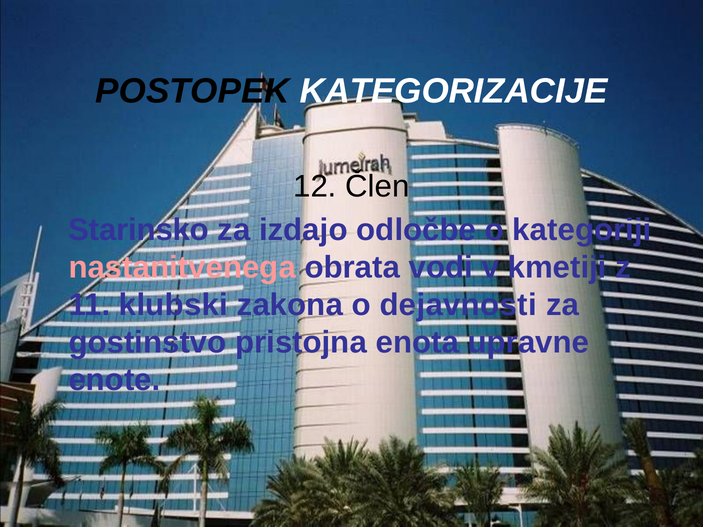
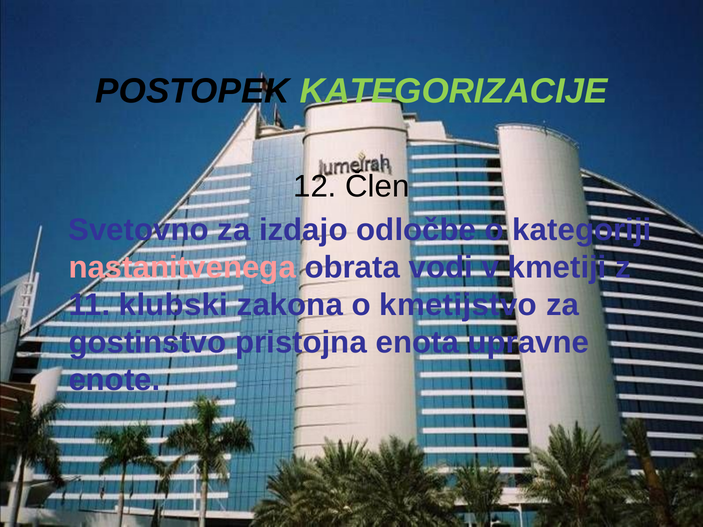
KATEGORIZACIJE colour: white -> light green (453, 91)
Starinsko: Starinsko -> Svetovno (138, 230)
dejavnosti: dejavnosti -> kmetijstvo (458, 305)
